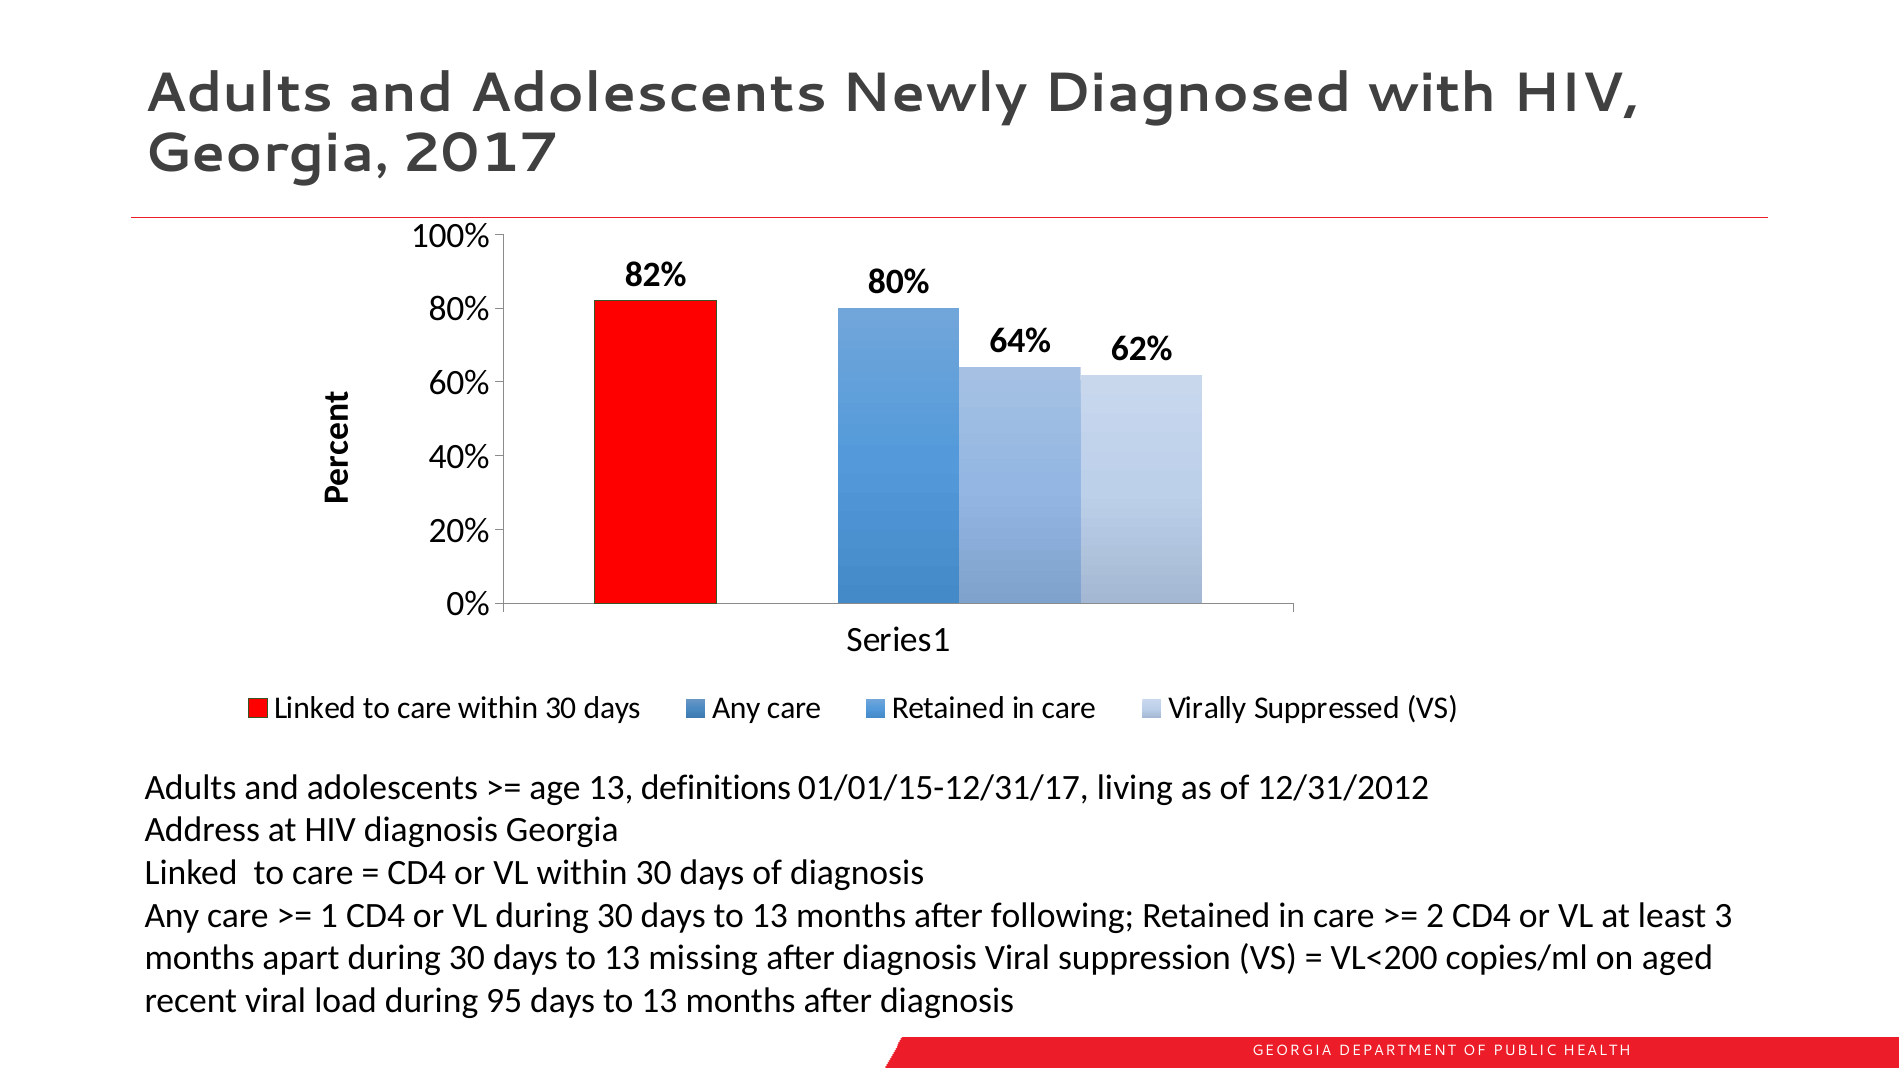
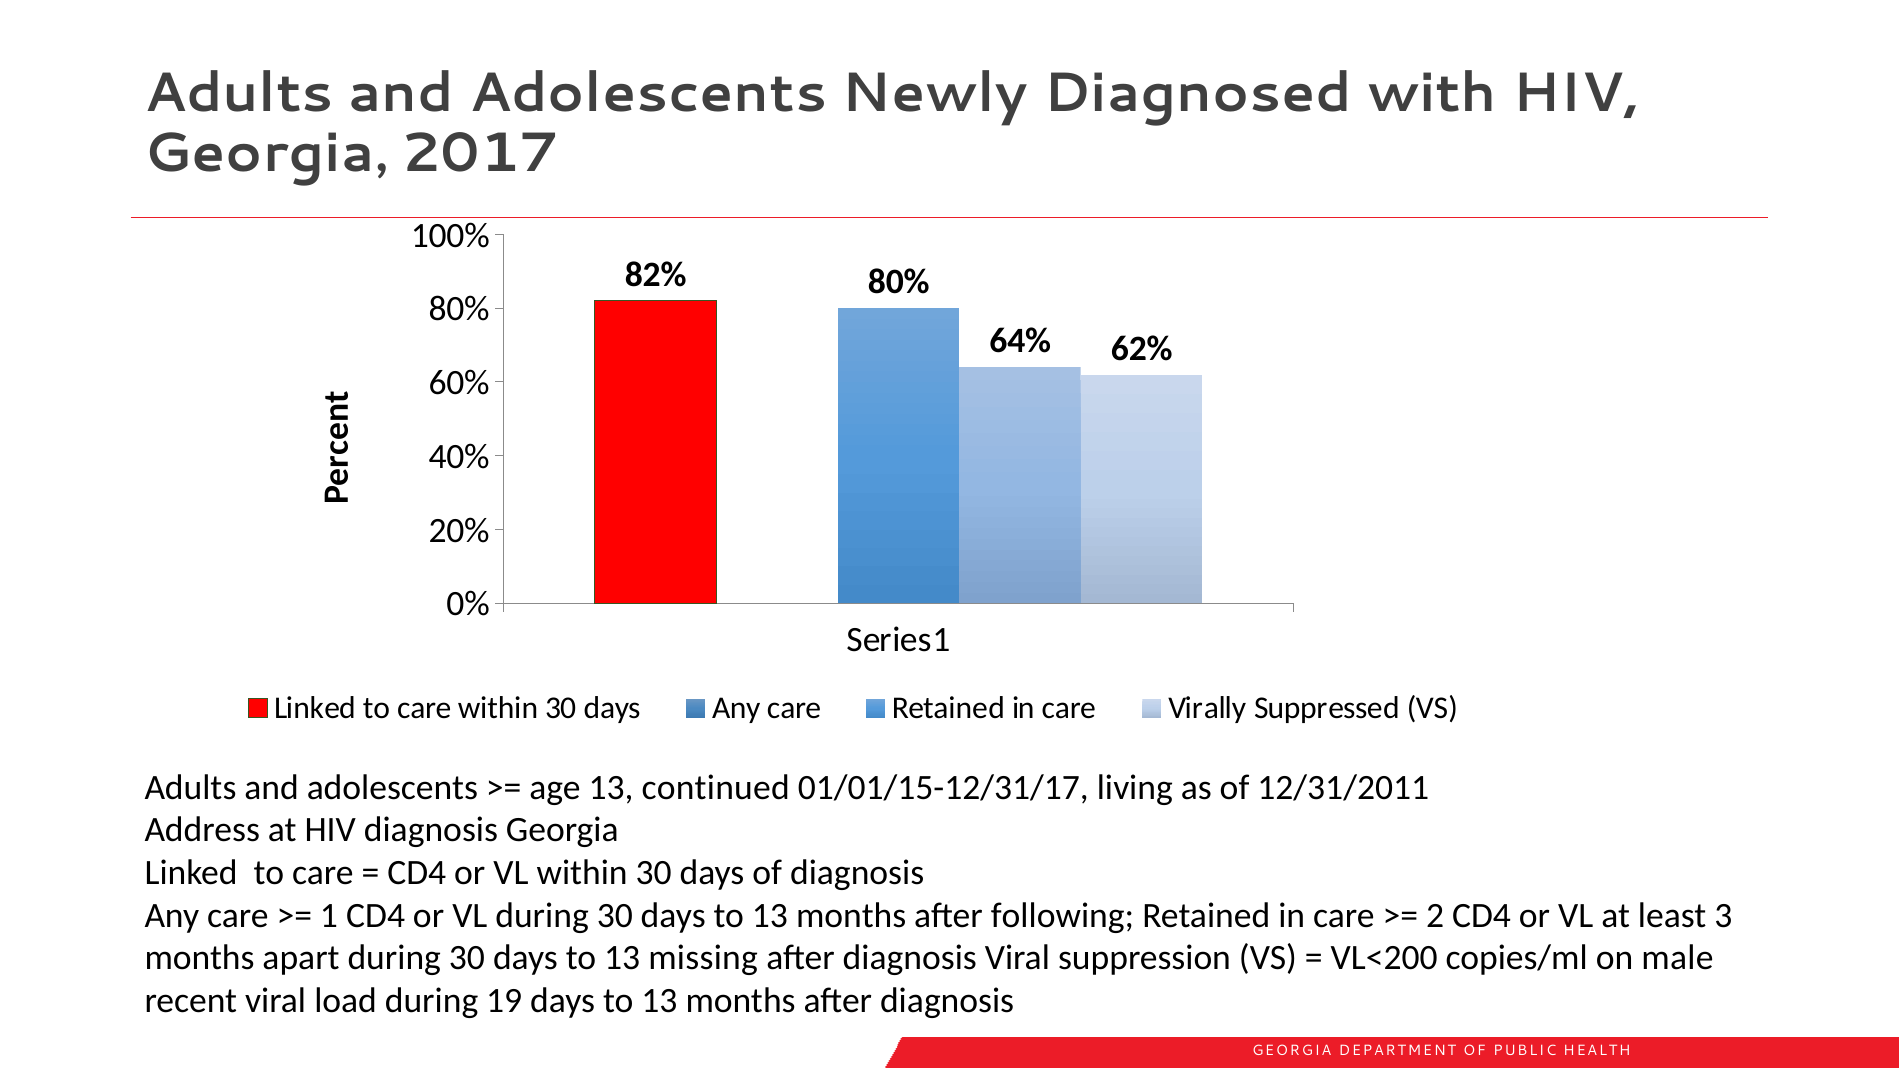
definitions: definitions -> continued (716, 787)
12/31/2012: 12/31/2012 -> 12/31/2011 (1343, 787)
aged: aged -> male (1677, 958)
95: 95 -> 19 (504, 1001)
